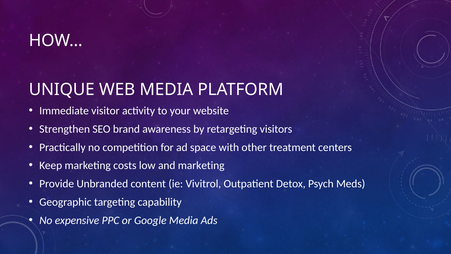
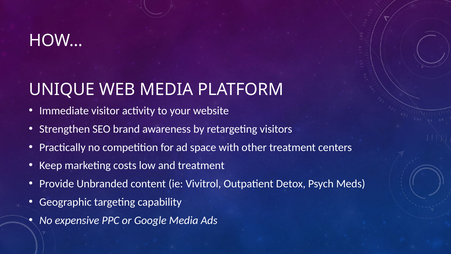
and marketing: marketing -> treatment (201, 165)
